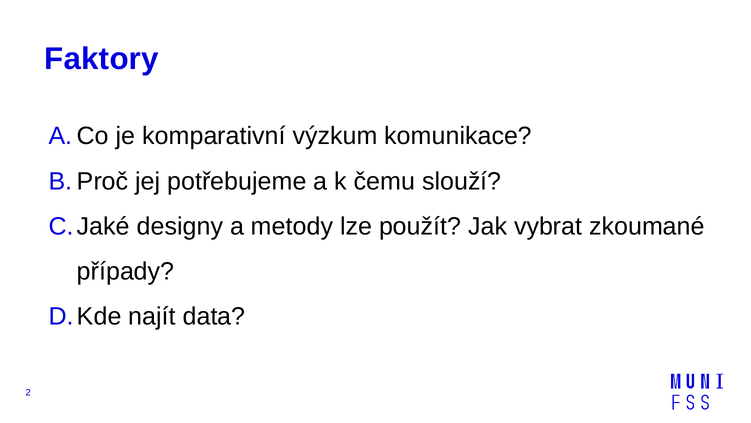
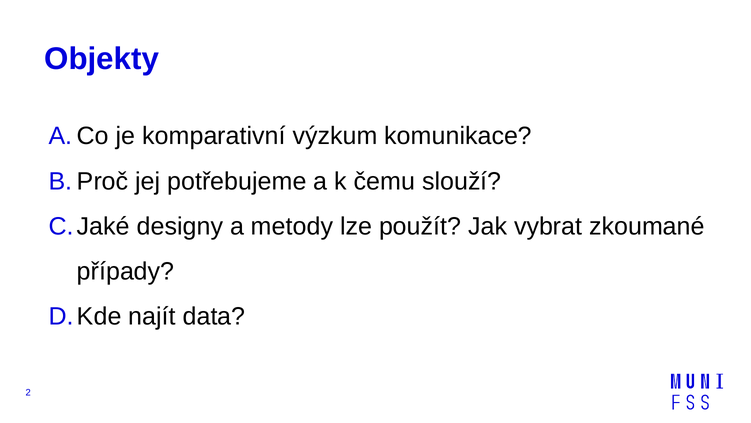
Faktory: Faktory -> Objekty (102, 59)
